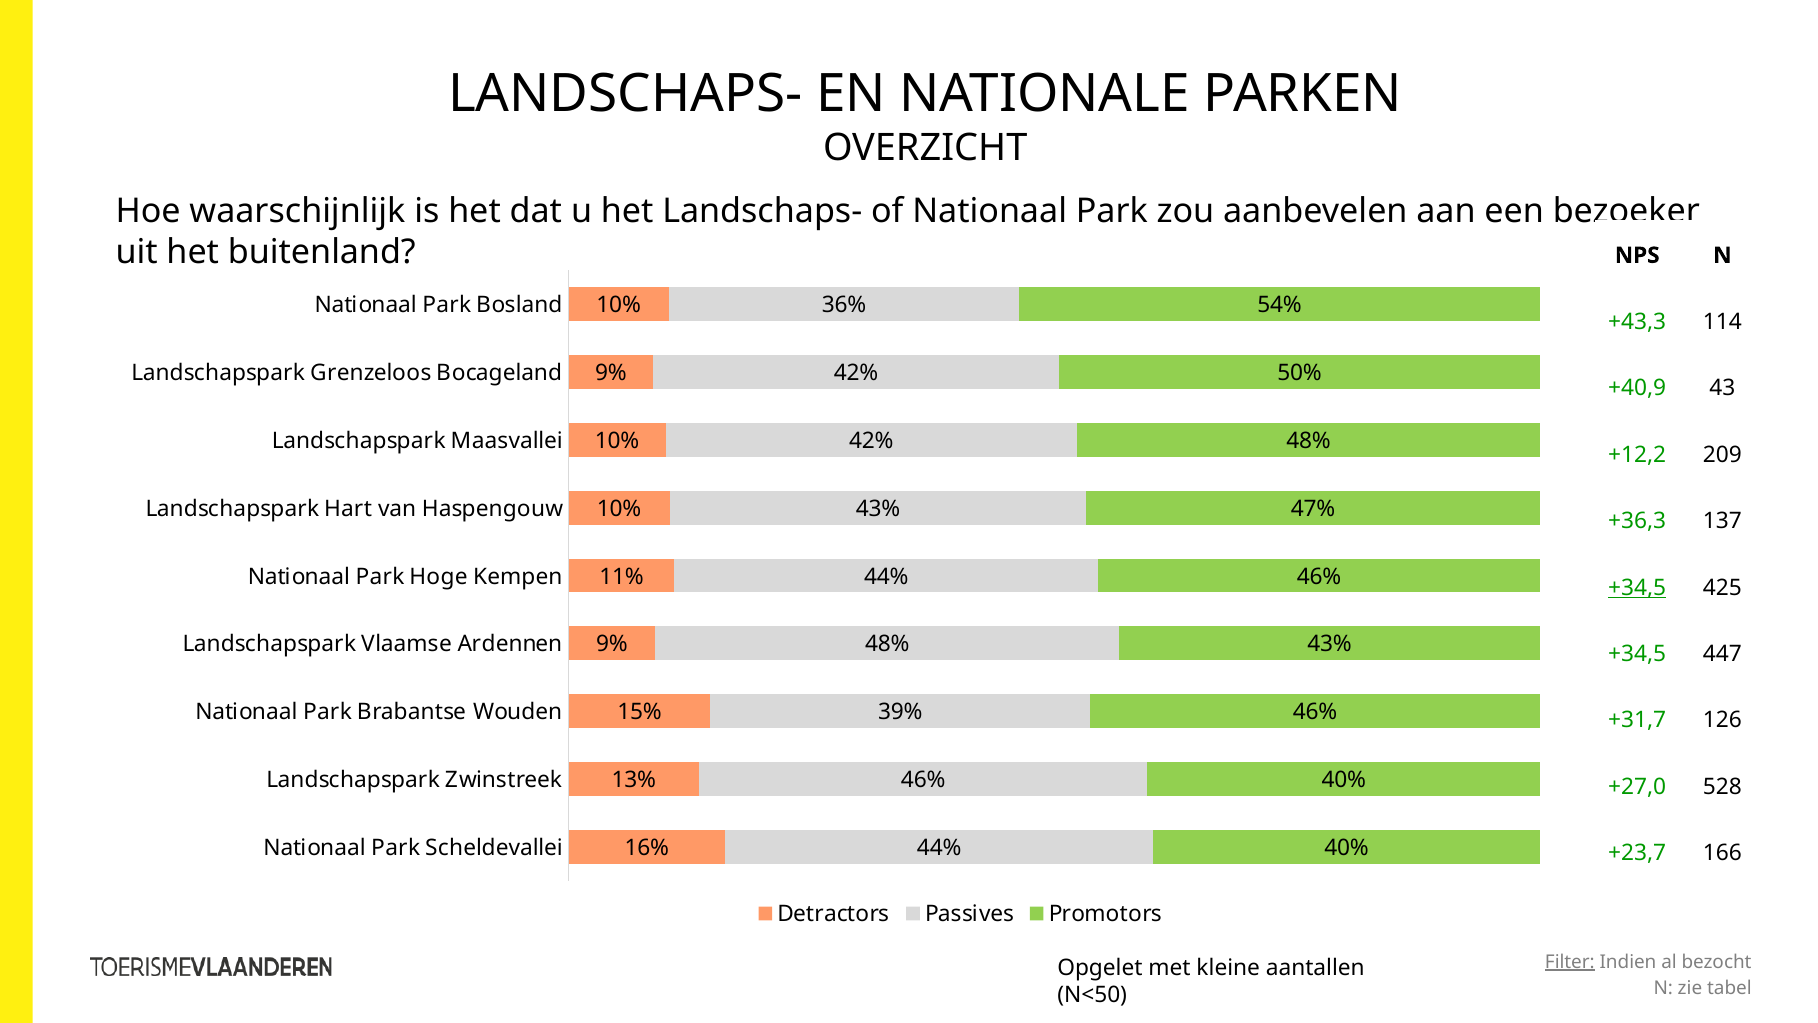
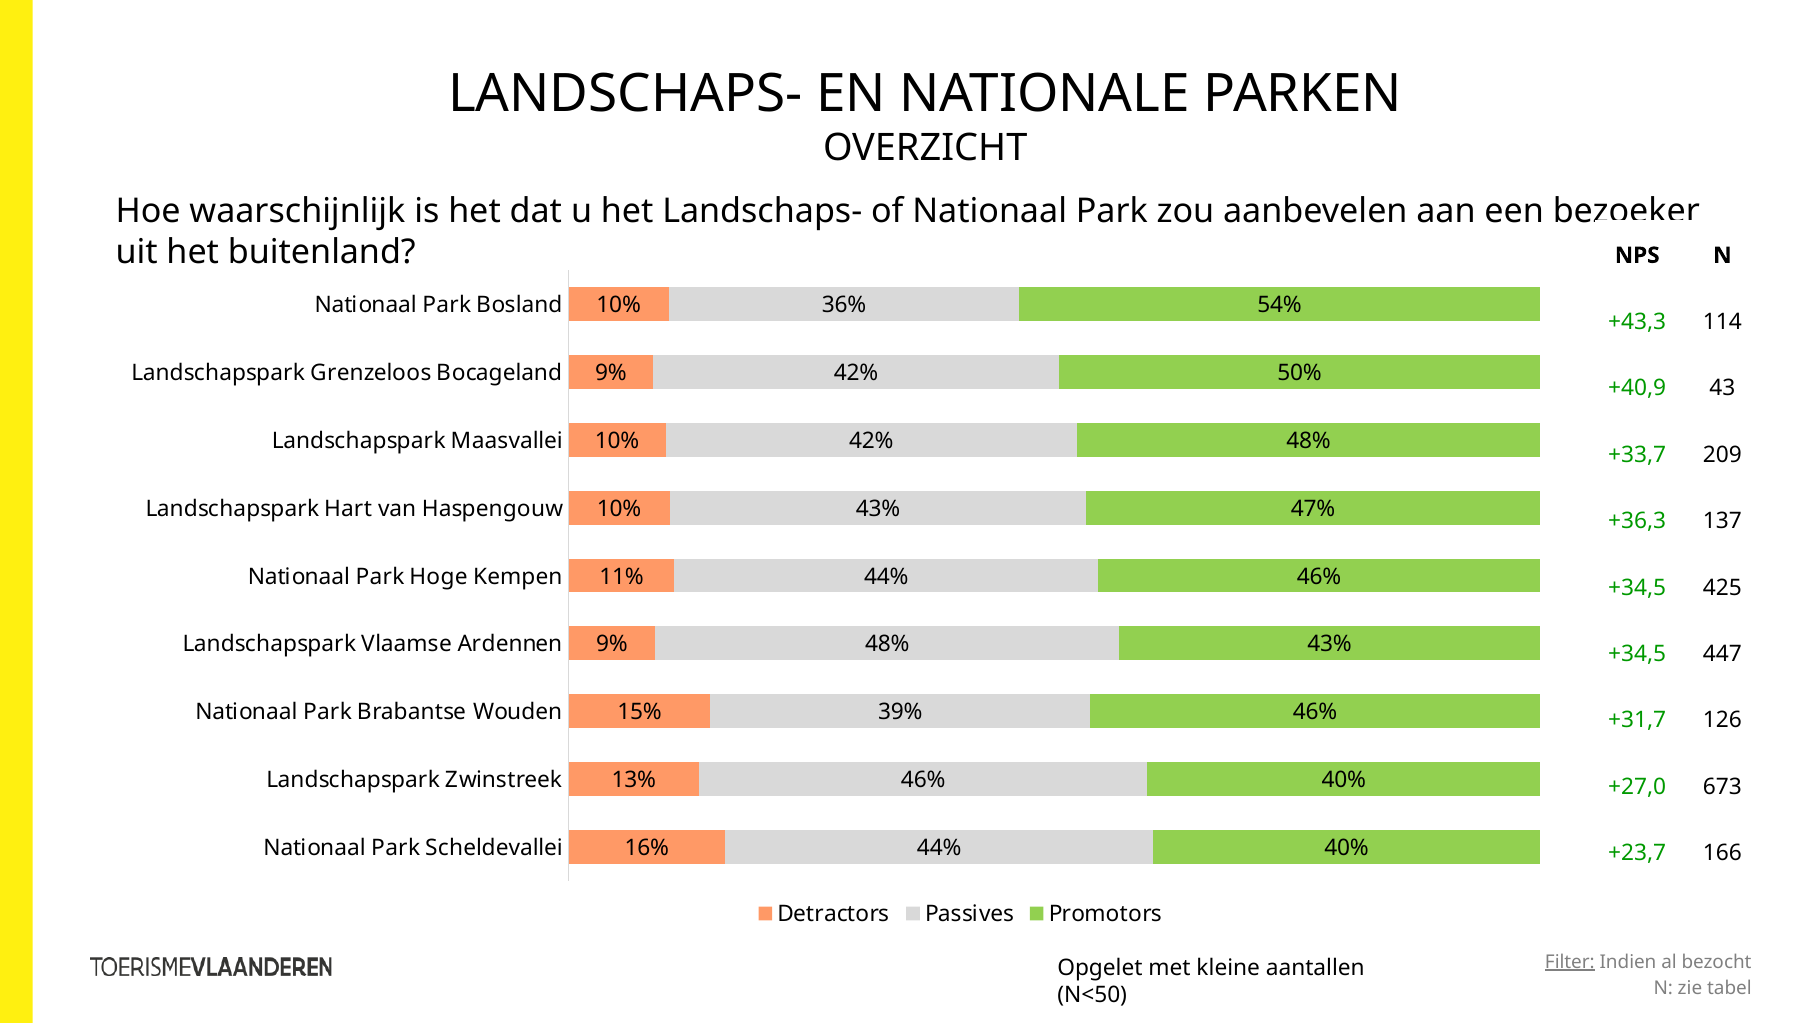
+12,2: +12,2 -> +33,7 (1637, 455)
+34,5 underline: present -> none (1637, 587)
528: 528 -> 673 (1722, 787)
